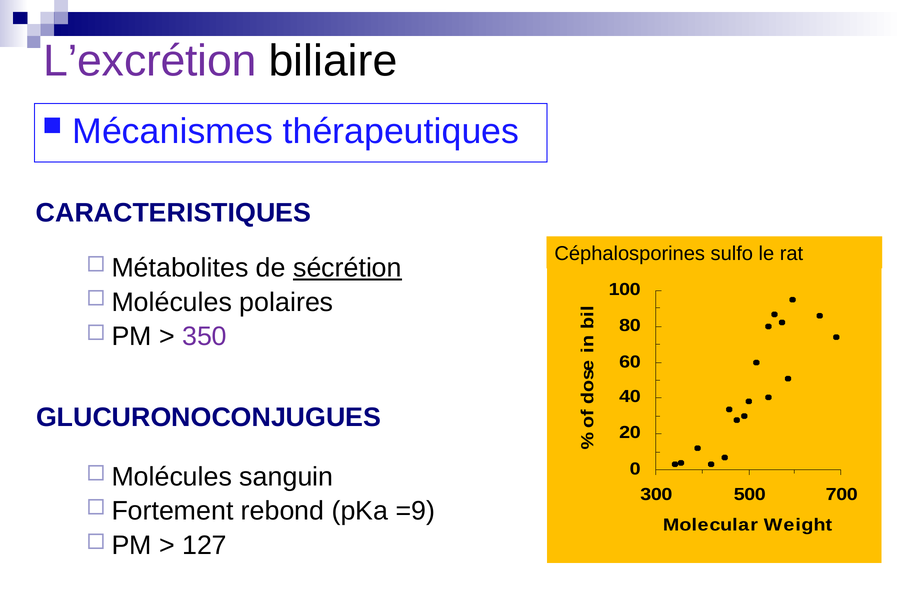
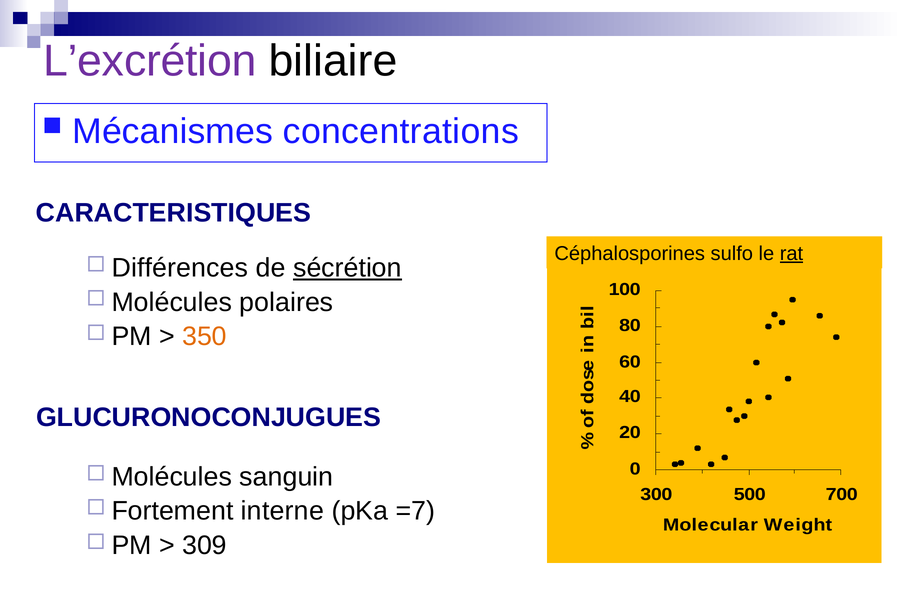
thérapeutiques: thérapeutiques -> concentrations (401, 132)
rat underline: none -> present (791, 254)
Métabolites: Métabolites -> Différences (180, 268)
350 colour: purple -> orange (204, 337)
rebond: rebond -> interne (282, 512)
=9: =9 -> =7 (415, 512)
127: 127 -> 309 (204, 546)
